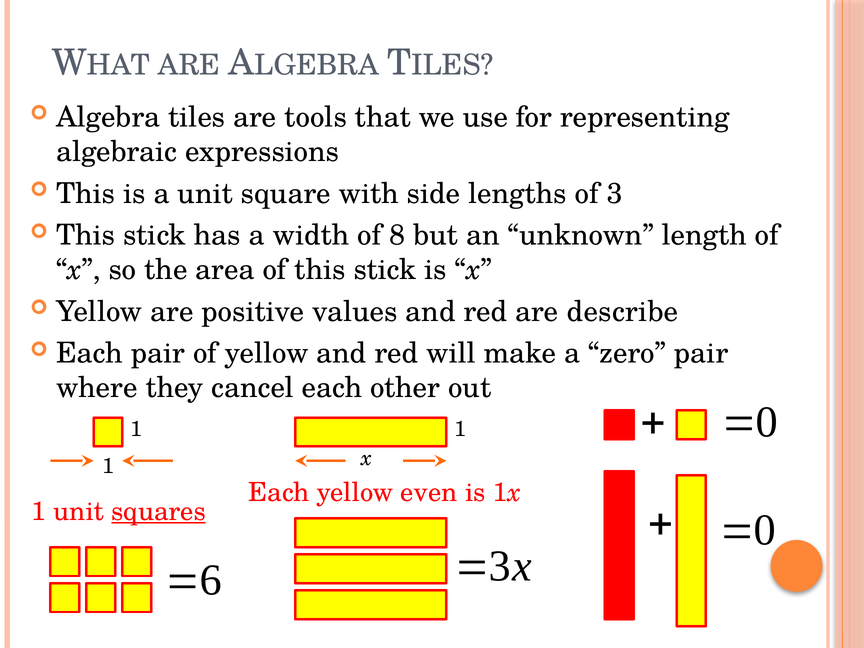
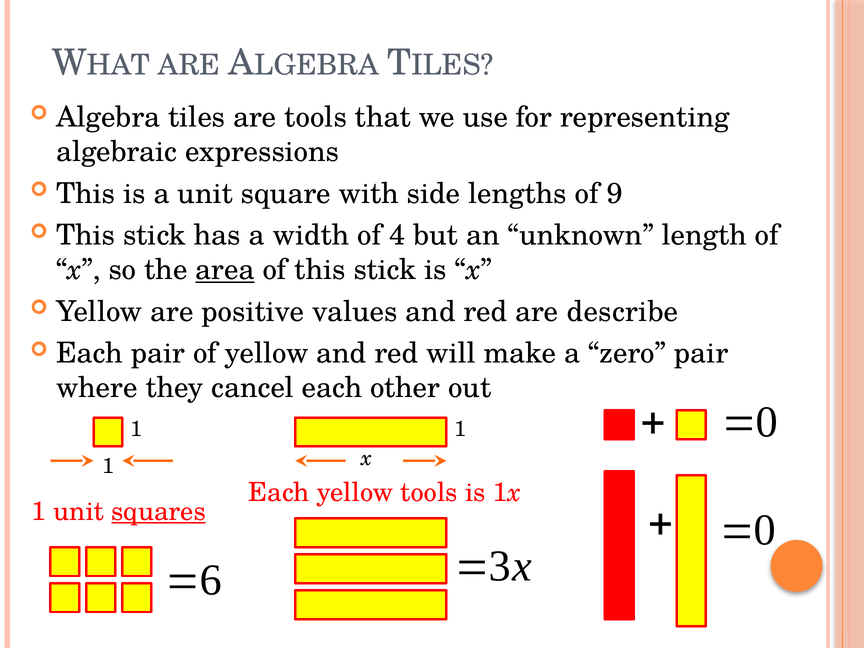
3: 3 -> 9 (615, 193)
8: 8 -> 4 (397, 235)
area underline: none -> present (225, 270)
yellow even: even -> tools (429, 492)
